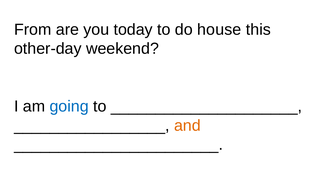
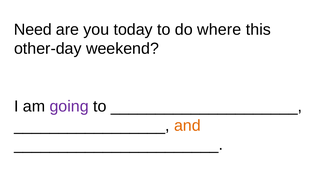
From: From -> Need (33, 29)
house: house -> where (219, 29)
going colour: blue -> purple (69, 106)
